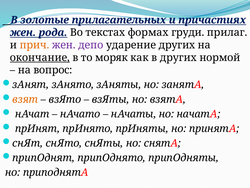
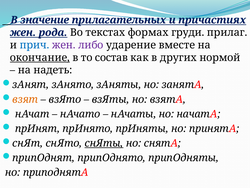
золотые: золотые -> значение (45, 20)
прич colour: orange -> blue (35, 45)
депо: депо -> либо (91, 45)
ударение других: других -> вместе (177, 45)
моряк: моряк -> состав (111, 57)
вопрос: вопрос -> надеть (53, 70)
снЯты underline: none -> present (104, 143)
